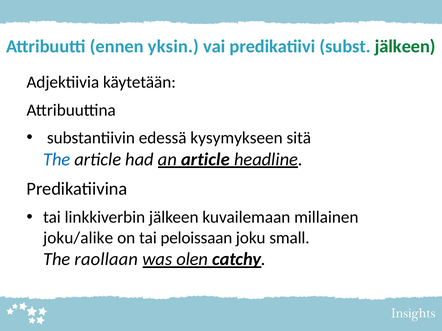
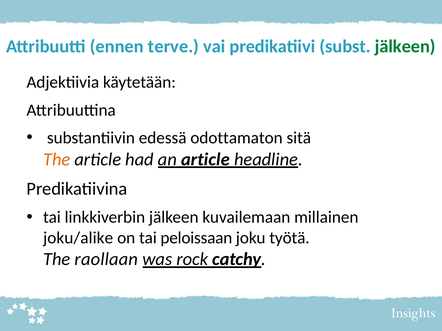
yksin: yksin -> terve (174, 47)
kysymykseen: kysymykseen -> odottamaton (237, 138)
The colour: blue -> orange (57, 160)
small: small -> työtä (290, 238)
olen: olen -> rock (192, 260)
